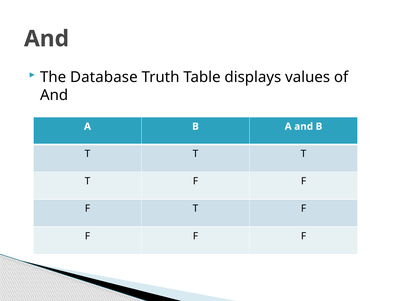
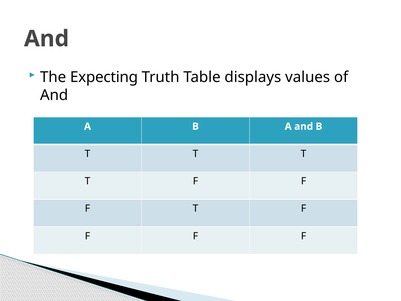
Database: Database -> Expecting (104, 77)
